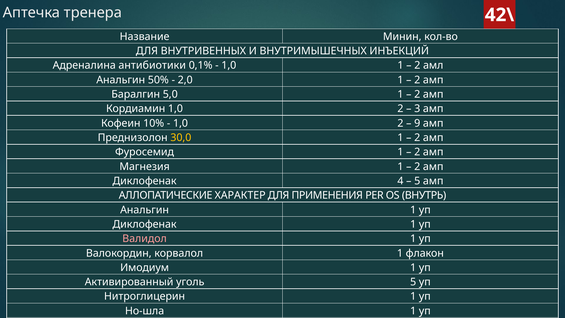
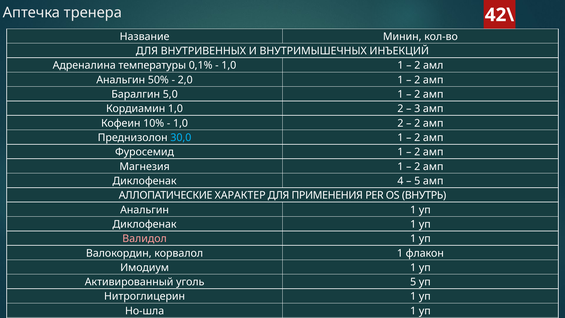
антибиотики: антибиотики -> температуры (152, 65)
9: 9 -> 2 (417, 123)
30,0 colour: yellow -> light blue (181, 138)
